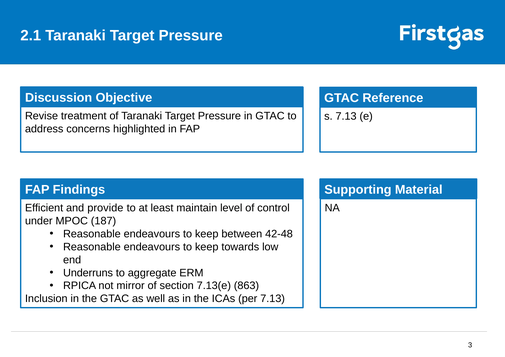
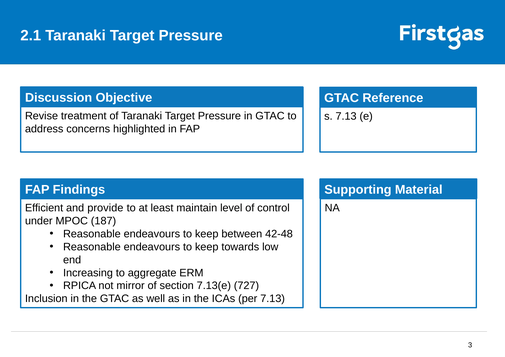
Underruns: Underruns -> Increasing (88, 273)
863: 863 -> 727 (246, 286)
